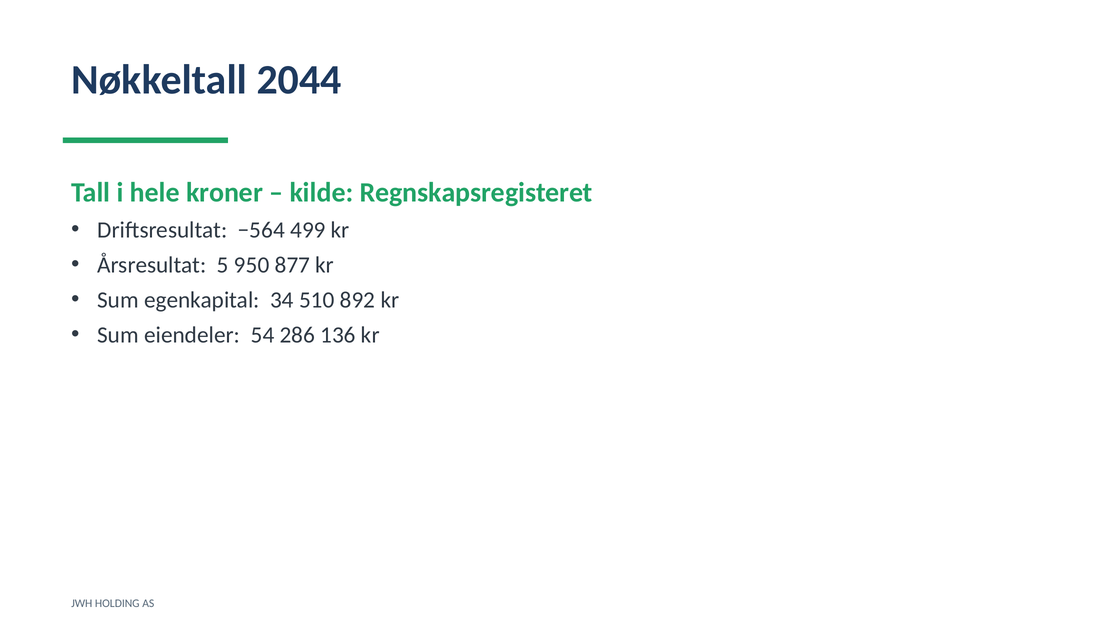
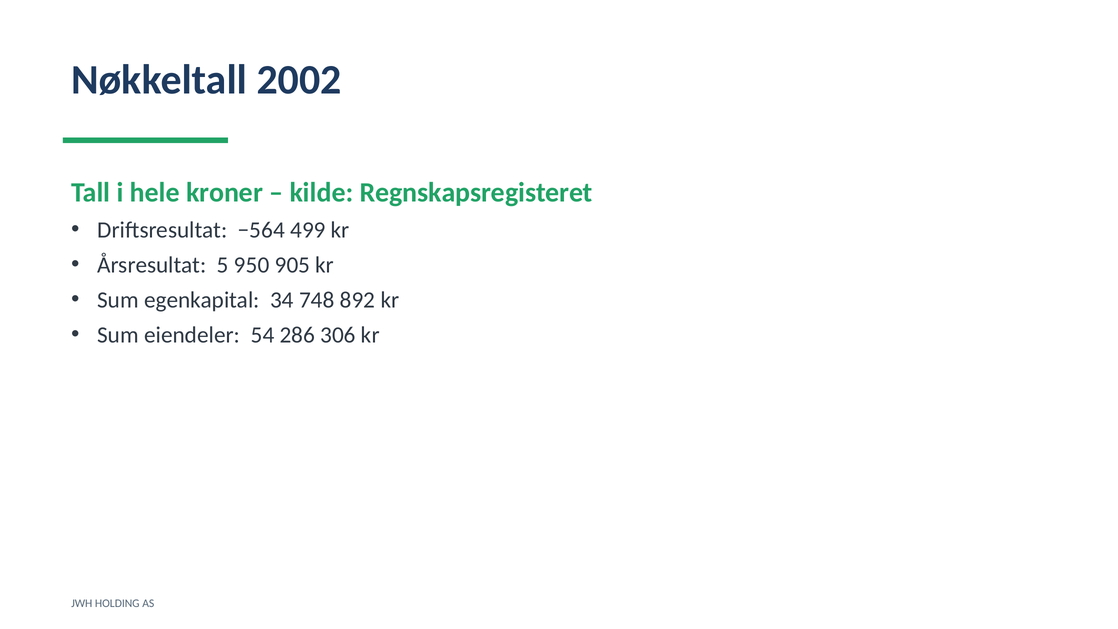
2044: 2044 -> 2002 (299, 80)
877: 877 -> 905 (292, 265)
510: 510 -> 748 (317, 300)
136: 136 -> 306 (338, 335)
